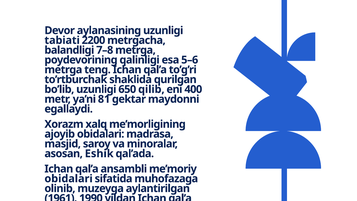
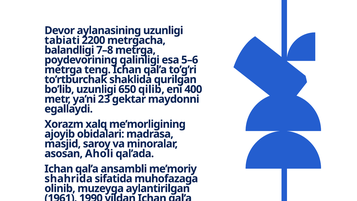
81: 81 -> 23 (104, 99)
Eshik: Eshik -> Aholi (99, 153)
obidalari: obidalari -> shahrida (69, 179)
